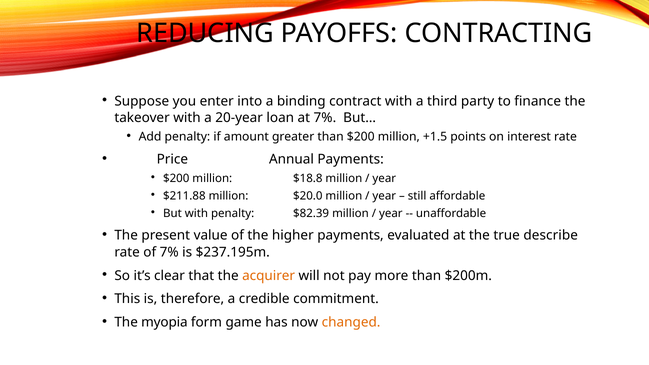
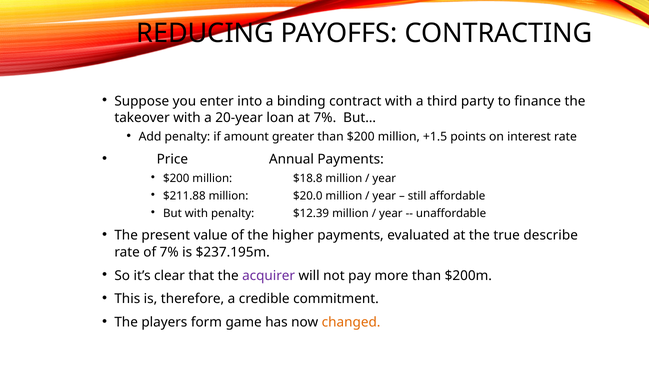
$82.39: $82.39 -> $12.39 (311, 213)
acquirer colour: orange -> purple (269, 276)
myopia: myopia -> players (164, 322)
